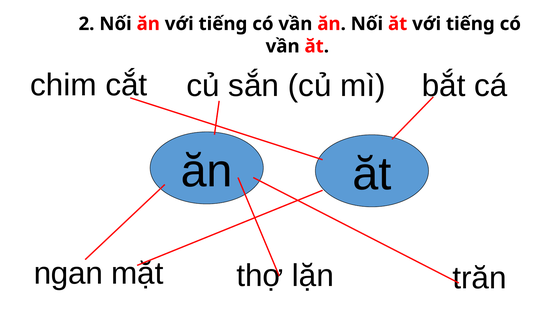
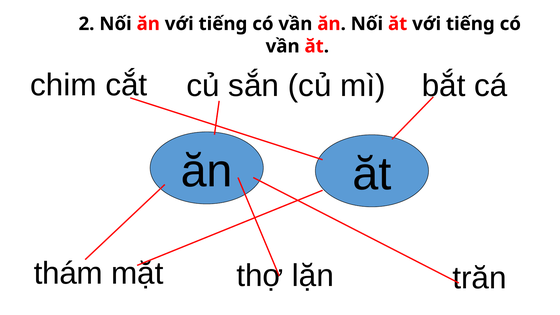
ngan: ngan -> thám (68, 274)
